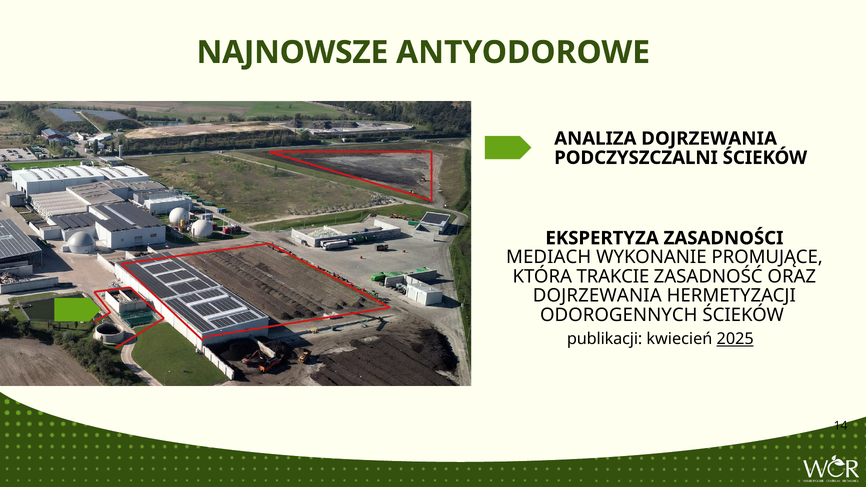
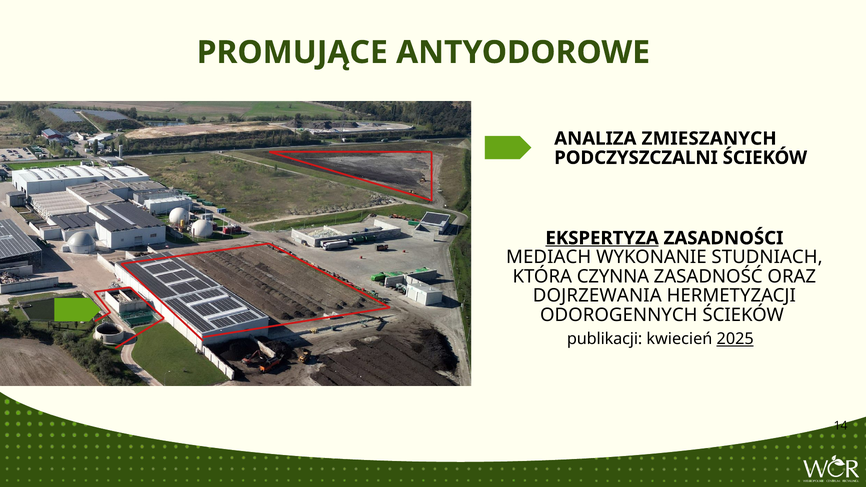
NAJNOWSZE: NAJNOWSZE -> PROMUJĄCE (292, 52)
ANALIZA DOJRZEWANIA: DOJRZEWANIA -> ZMIESZANYCH (709, 139)
EKSPERTYZA underline: none -> present (602, 238)
PROMUJĄCE: PROMUJĄCE -> STUDNIACH (767, 257)
TRAKCIE: TRAKCIE -> CZYNNA (613, 277)
